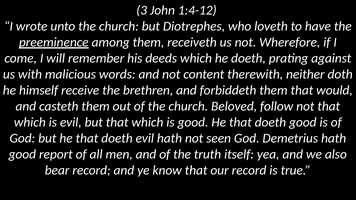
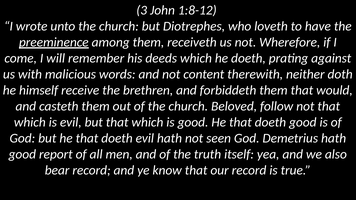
1:4-12: 1:4-12 -> 1:8-12 (197, 10)
